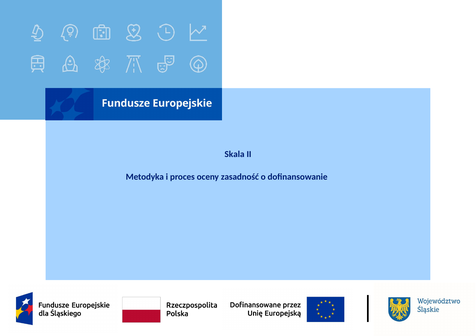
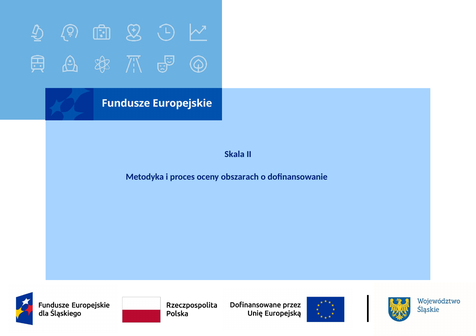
zasadność: zasadność -> obszarach (240, 177)
